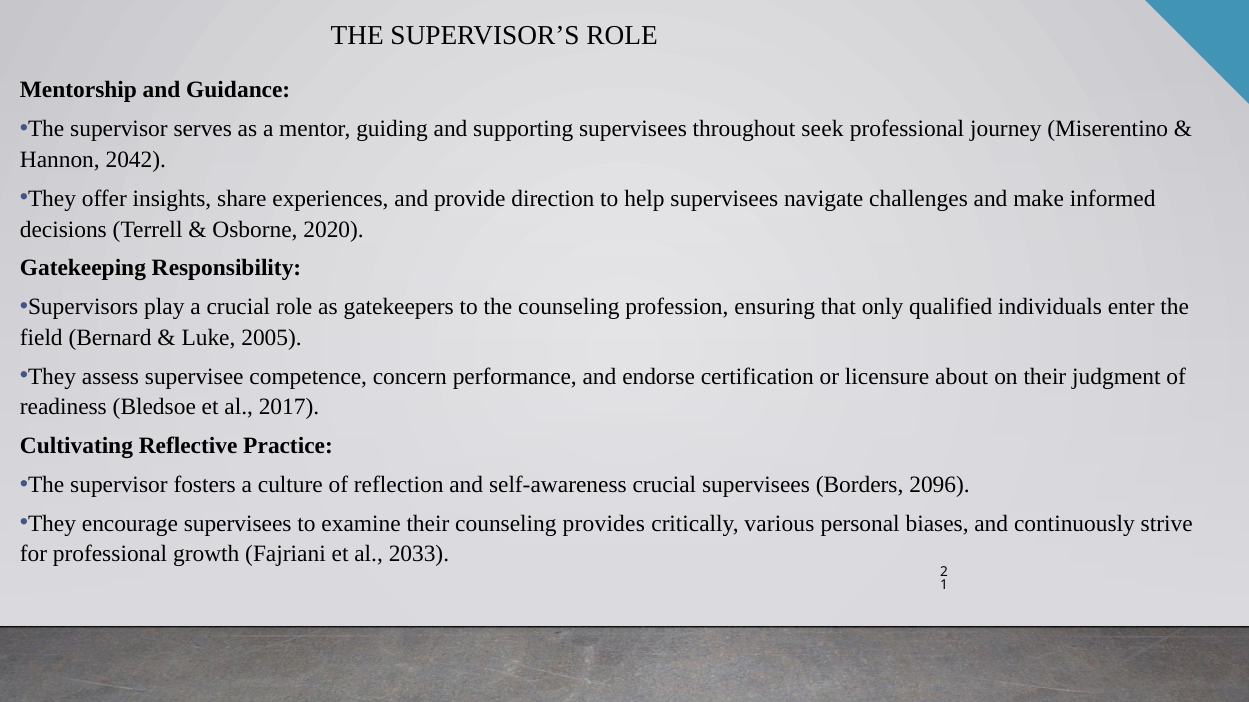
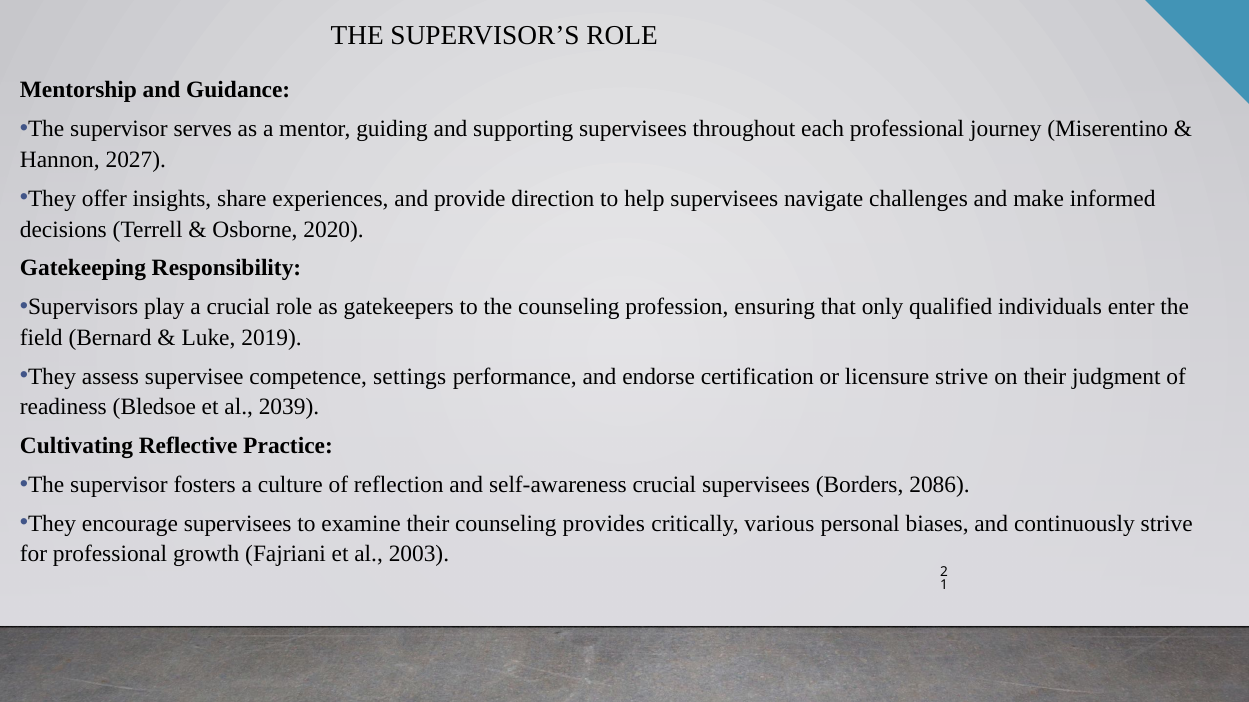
seek: seek -> each (823, 129)
2042: 2042 -> 2027 (136, 160)
2005: 2005 -> 2019 (272, 338)
concern: concern -> settings (410, 377)
licensure about: about -> strive (962, 377)
2017: 2017 -> 2039 (289, 408)
2096: 2096 -> 2086 (940, 485)
2033: 2033 -> 2003 (419, 555)
